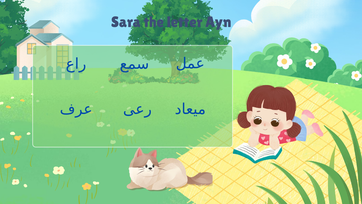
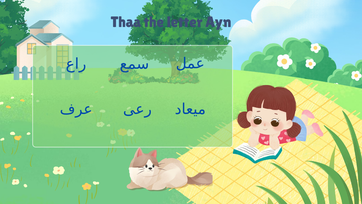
Sara: Sara -> Thaa (126, 22)
